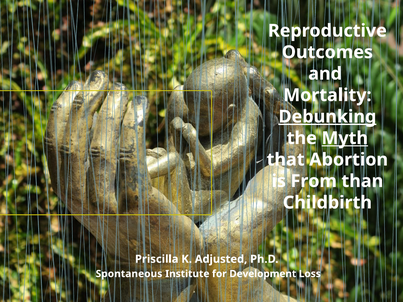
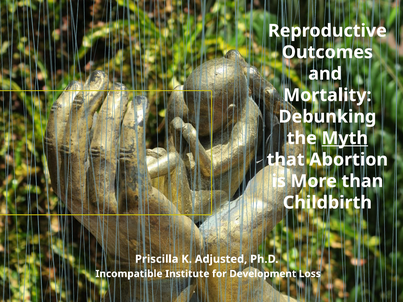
Debunking underline: present -> none (327, 117)
From: From -> More (314, 181)
Spontaneous: Spontaneous -> Incompatible (129, 274)
